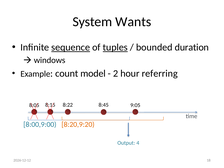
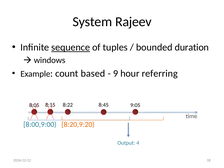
Wants: Wants -> Rajeev (133, 22)
tuples underline: present -> none (115, 47)
model: model -> based (93, 74)
2: 2 -> 9 (116, 74)
